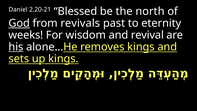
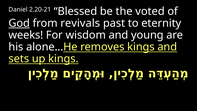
north: north -> voted (150, 11)
revival: revival -> young (147, 35)
his underline: present -> none (16, 47)
